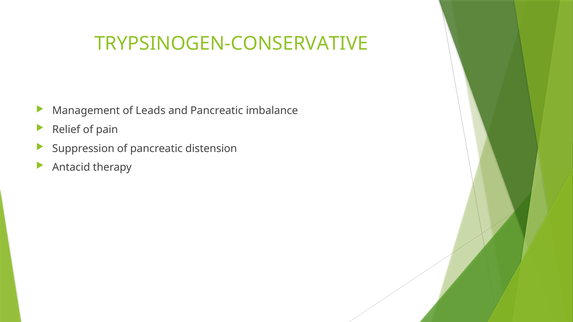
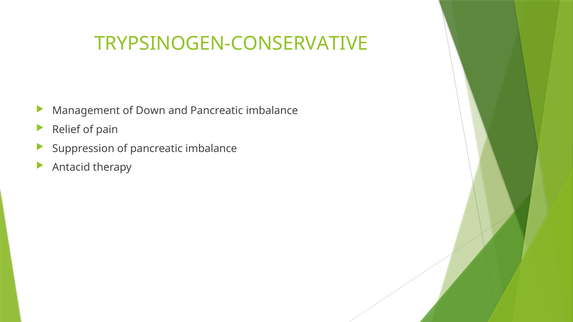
Leads: Leads -> Down (151, 111)
of pancreatic distension: distension -> imbalance (211, 149)
